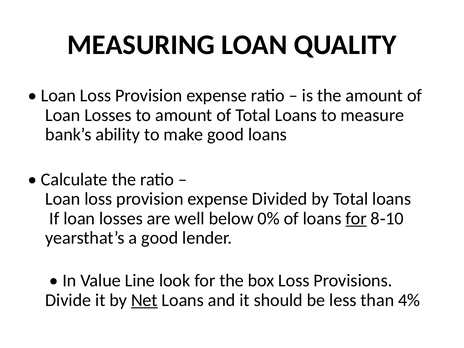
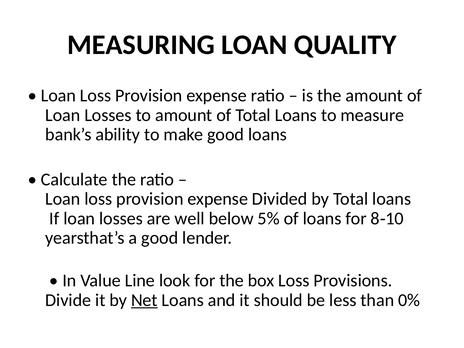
0%: 0% -> 5% (269, 218)
for underline: present -> none (356, 218)
4%: 4% -> 0% (409, 300)
